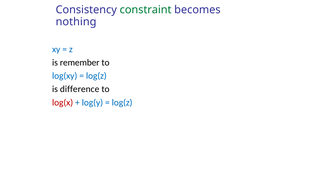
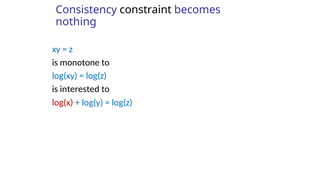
constraint colour: green -> black (146, 10)
remember: remember -> monotone (80, 62)
difference: difference -> interested (80, 89)
